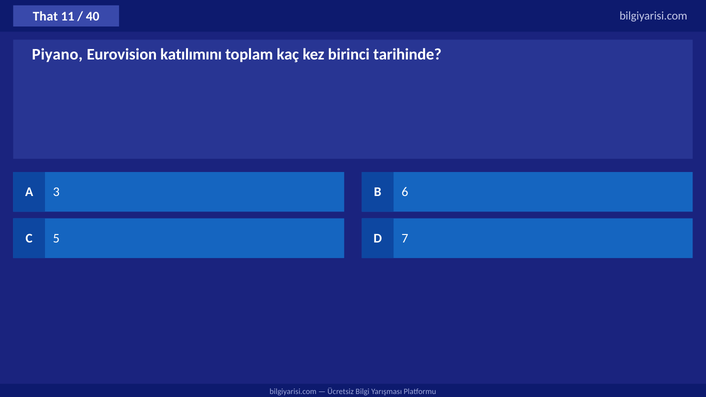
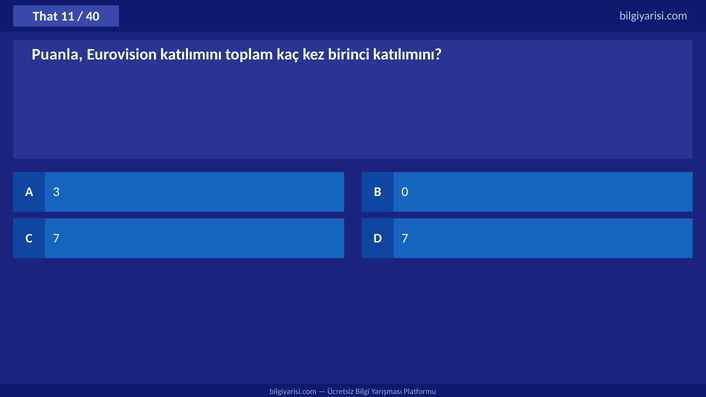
Piyano: Piyano -> Puanla (57, 54)
birinci tarihinde: tarihinde -> katılımını (408, 54)
6: 6 -> 0 (405, 192)
C 5: 5 -> 7 (56, 238)
